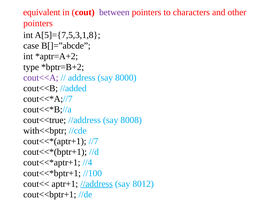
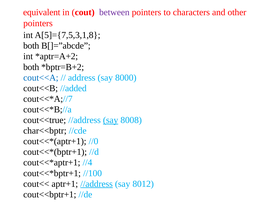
case: case -> both (31, 46)
type: type -> both (31, 67)
cout<<A colour: purple -> blue (41, 77)
say underline: none -> present (111, 120)
with<<bptr: with<<bptr -> char<<bptr (45, 130)
//7: //7 -> //0 (93, 141)
